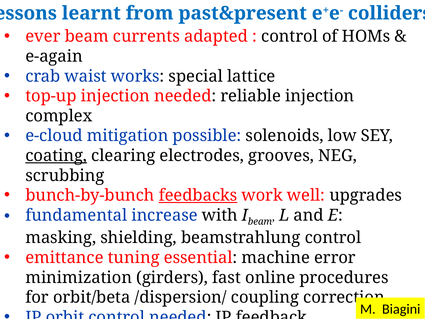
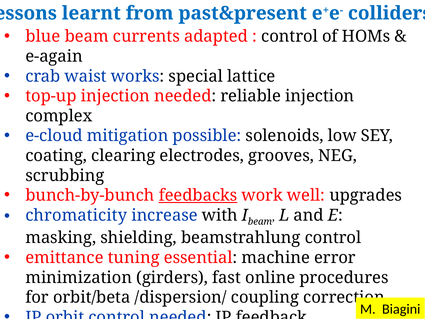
ever: ever -> blue (43, 37)
coating underline: present -> none (56, 156)
fundamental: fundamental -> chromaticity (76, 215)
